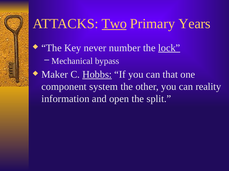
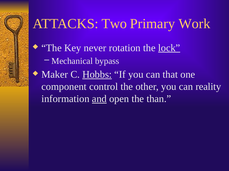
Two underline: present -> none (114, 24)
Years: Years -> Work (194, 24)
number: number -> rotation (125, 48)
system: system -> control (104, 87)
and underline: none -> present (99, 99)
split: split -> than (159, 99)
